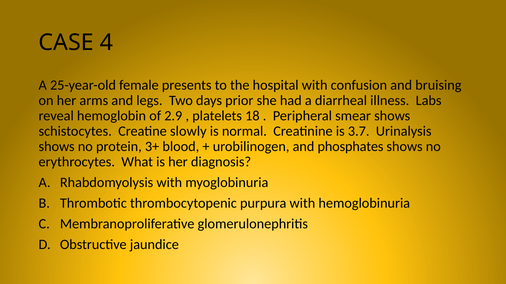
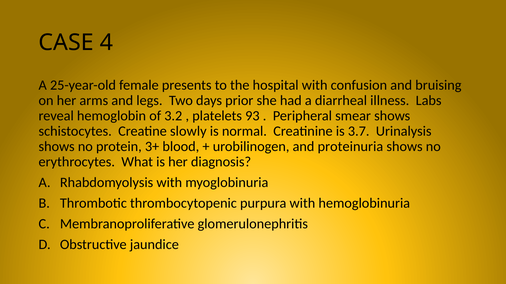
2.9: 2.9 -> 3.2 (173, 116)
18: 18 -> 93 (252, 116)
phosphates: phosphates -> proteinuria (350, 147)
